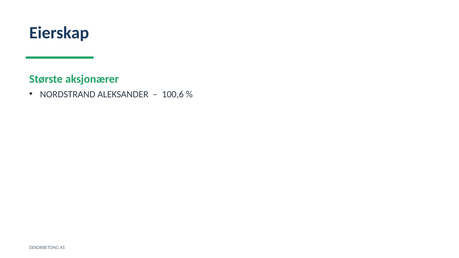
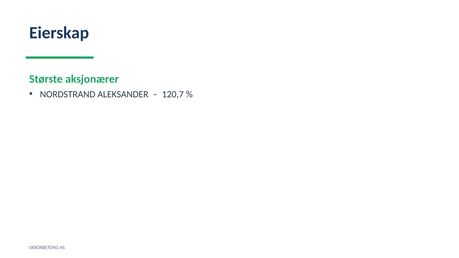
100,6: 100,6 -> 120,7 (173, 94)
